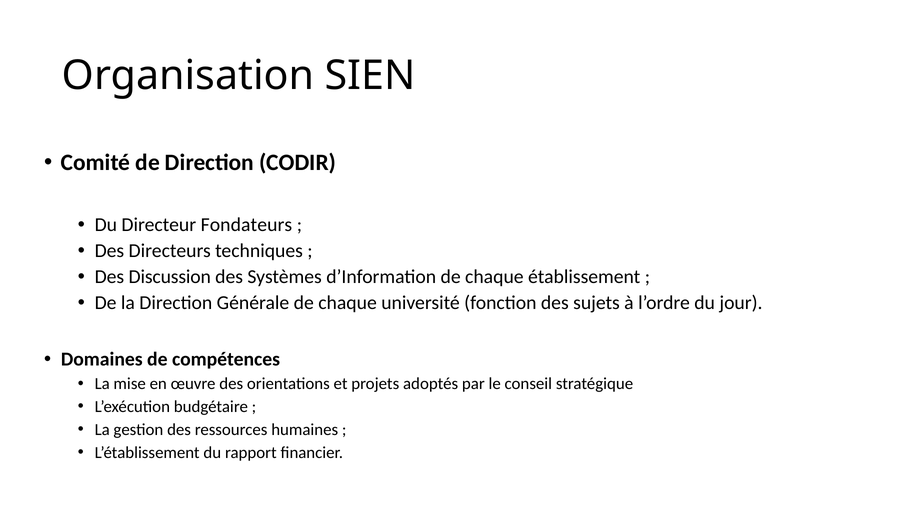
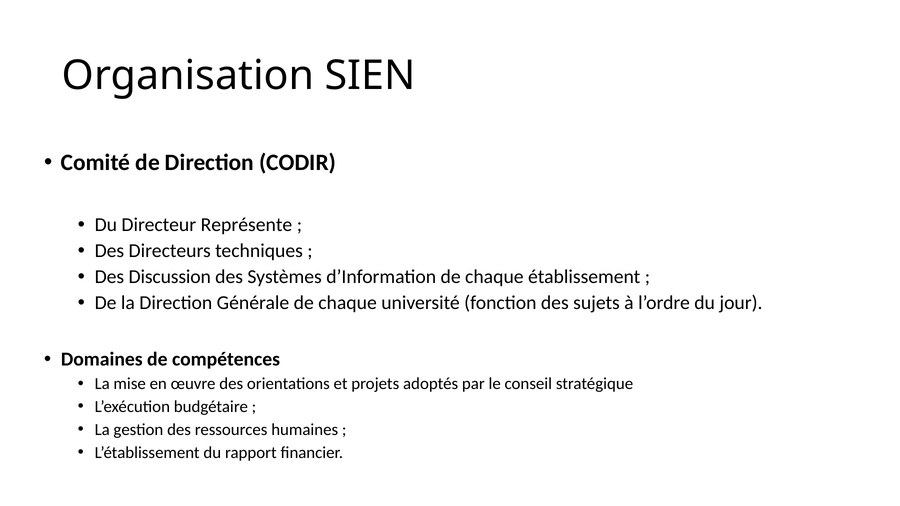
Fondateurs: Fondateurs -> Représente (246, 225)
